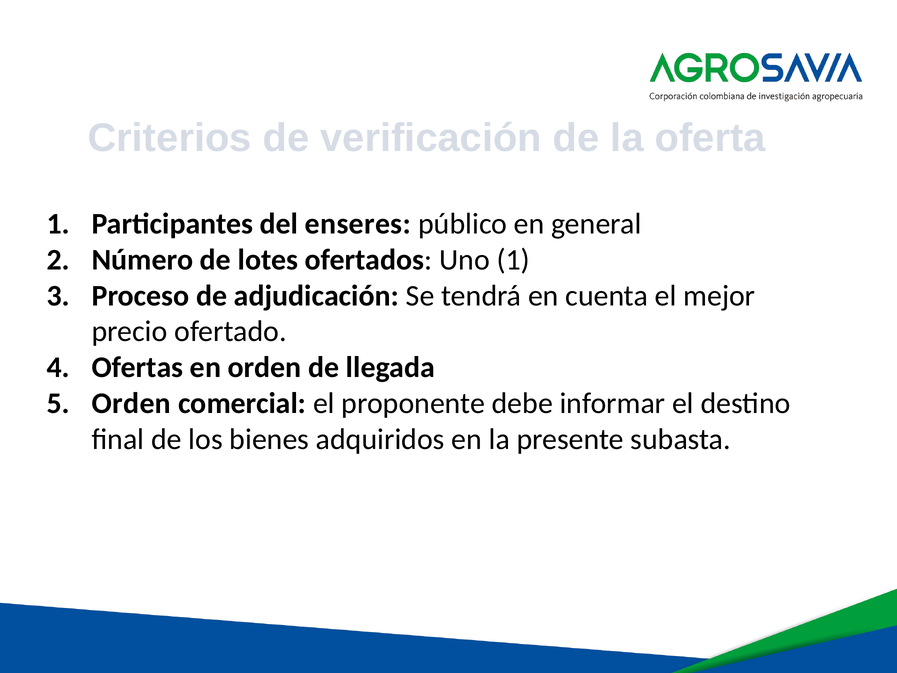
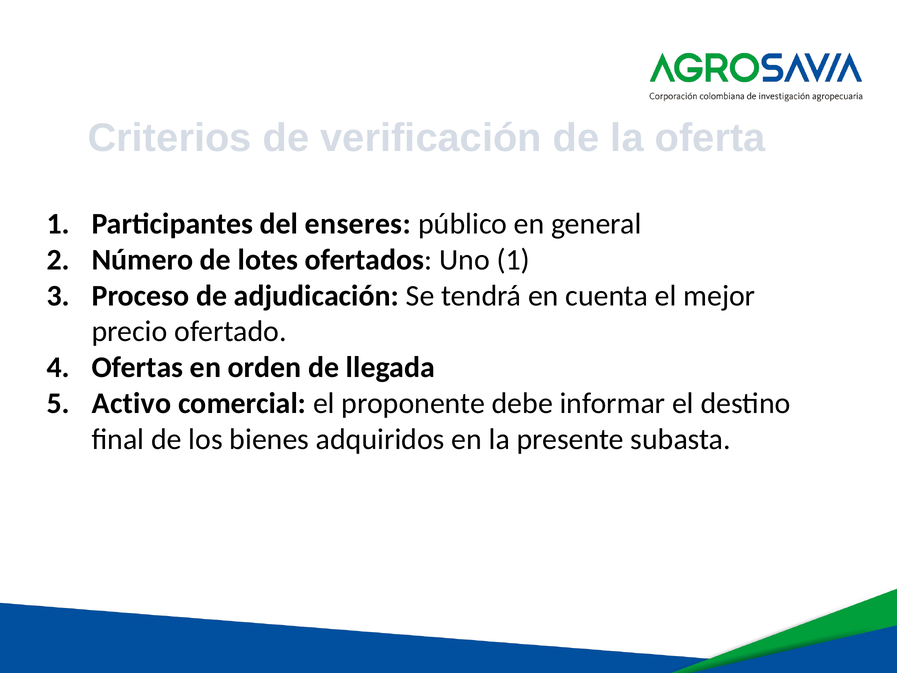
Orden: Orden -> Activo (131, 403)
